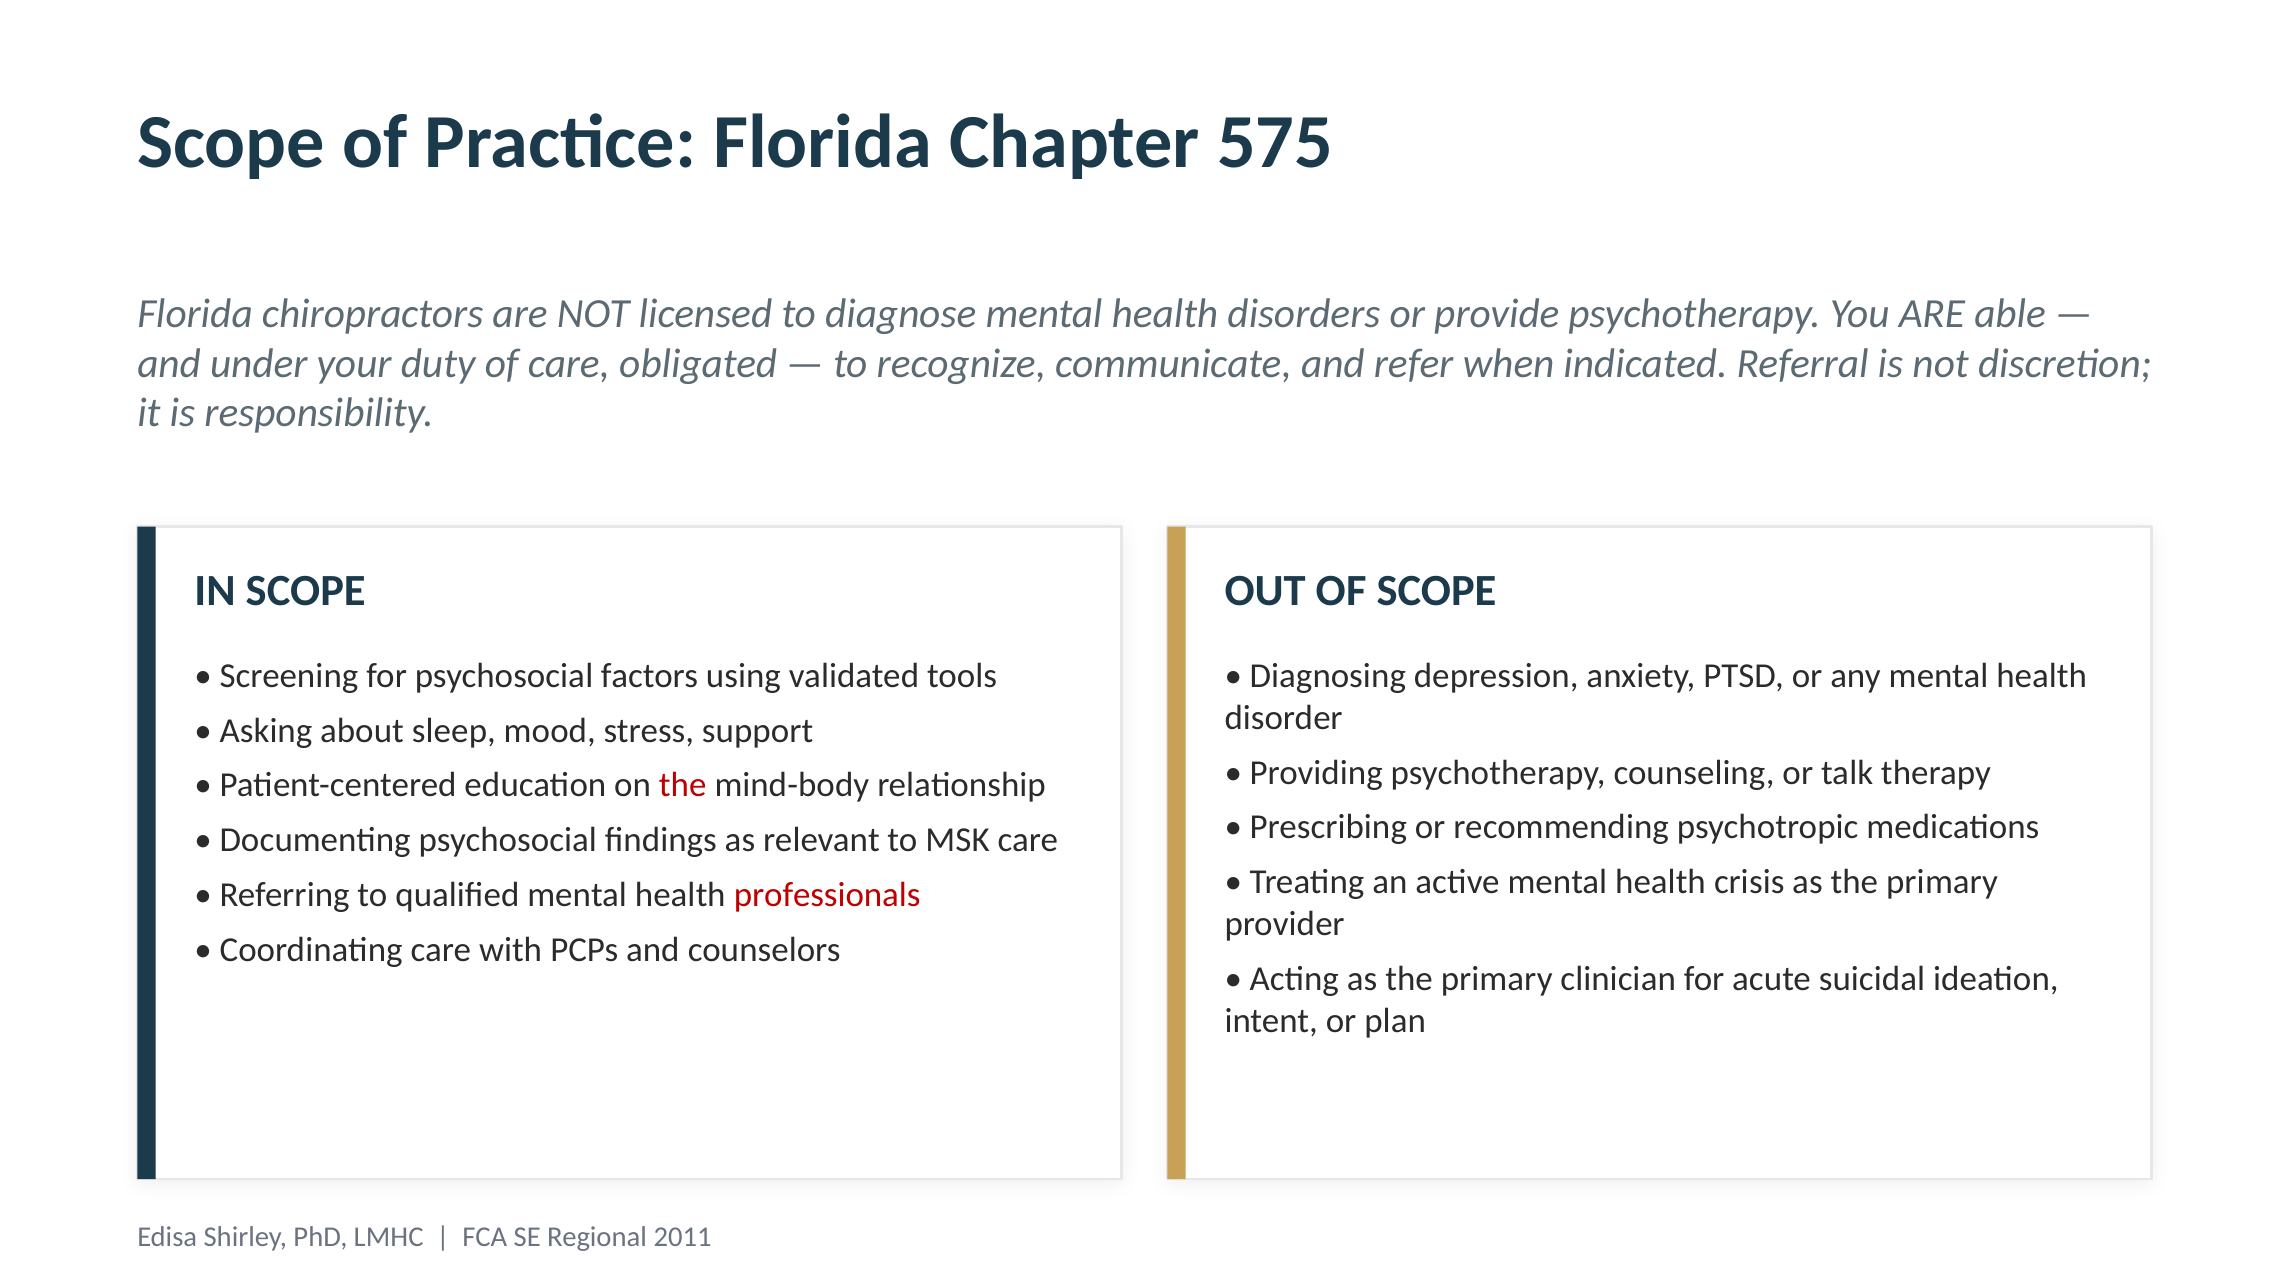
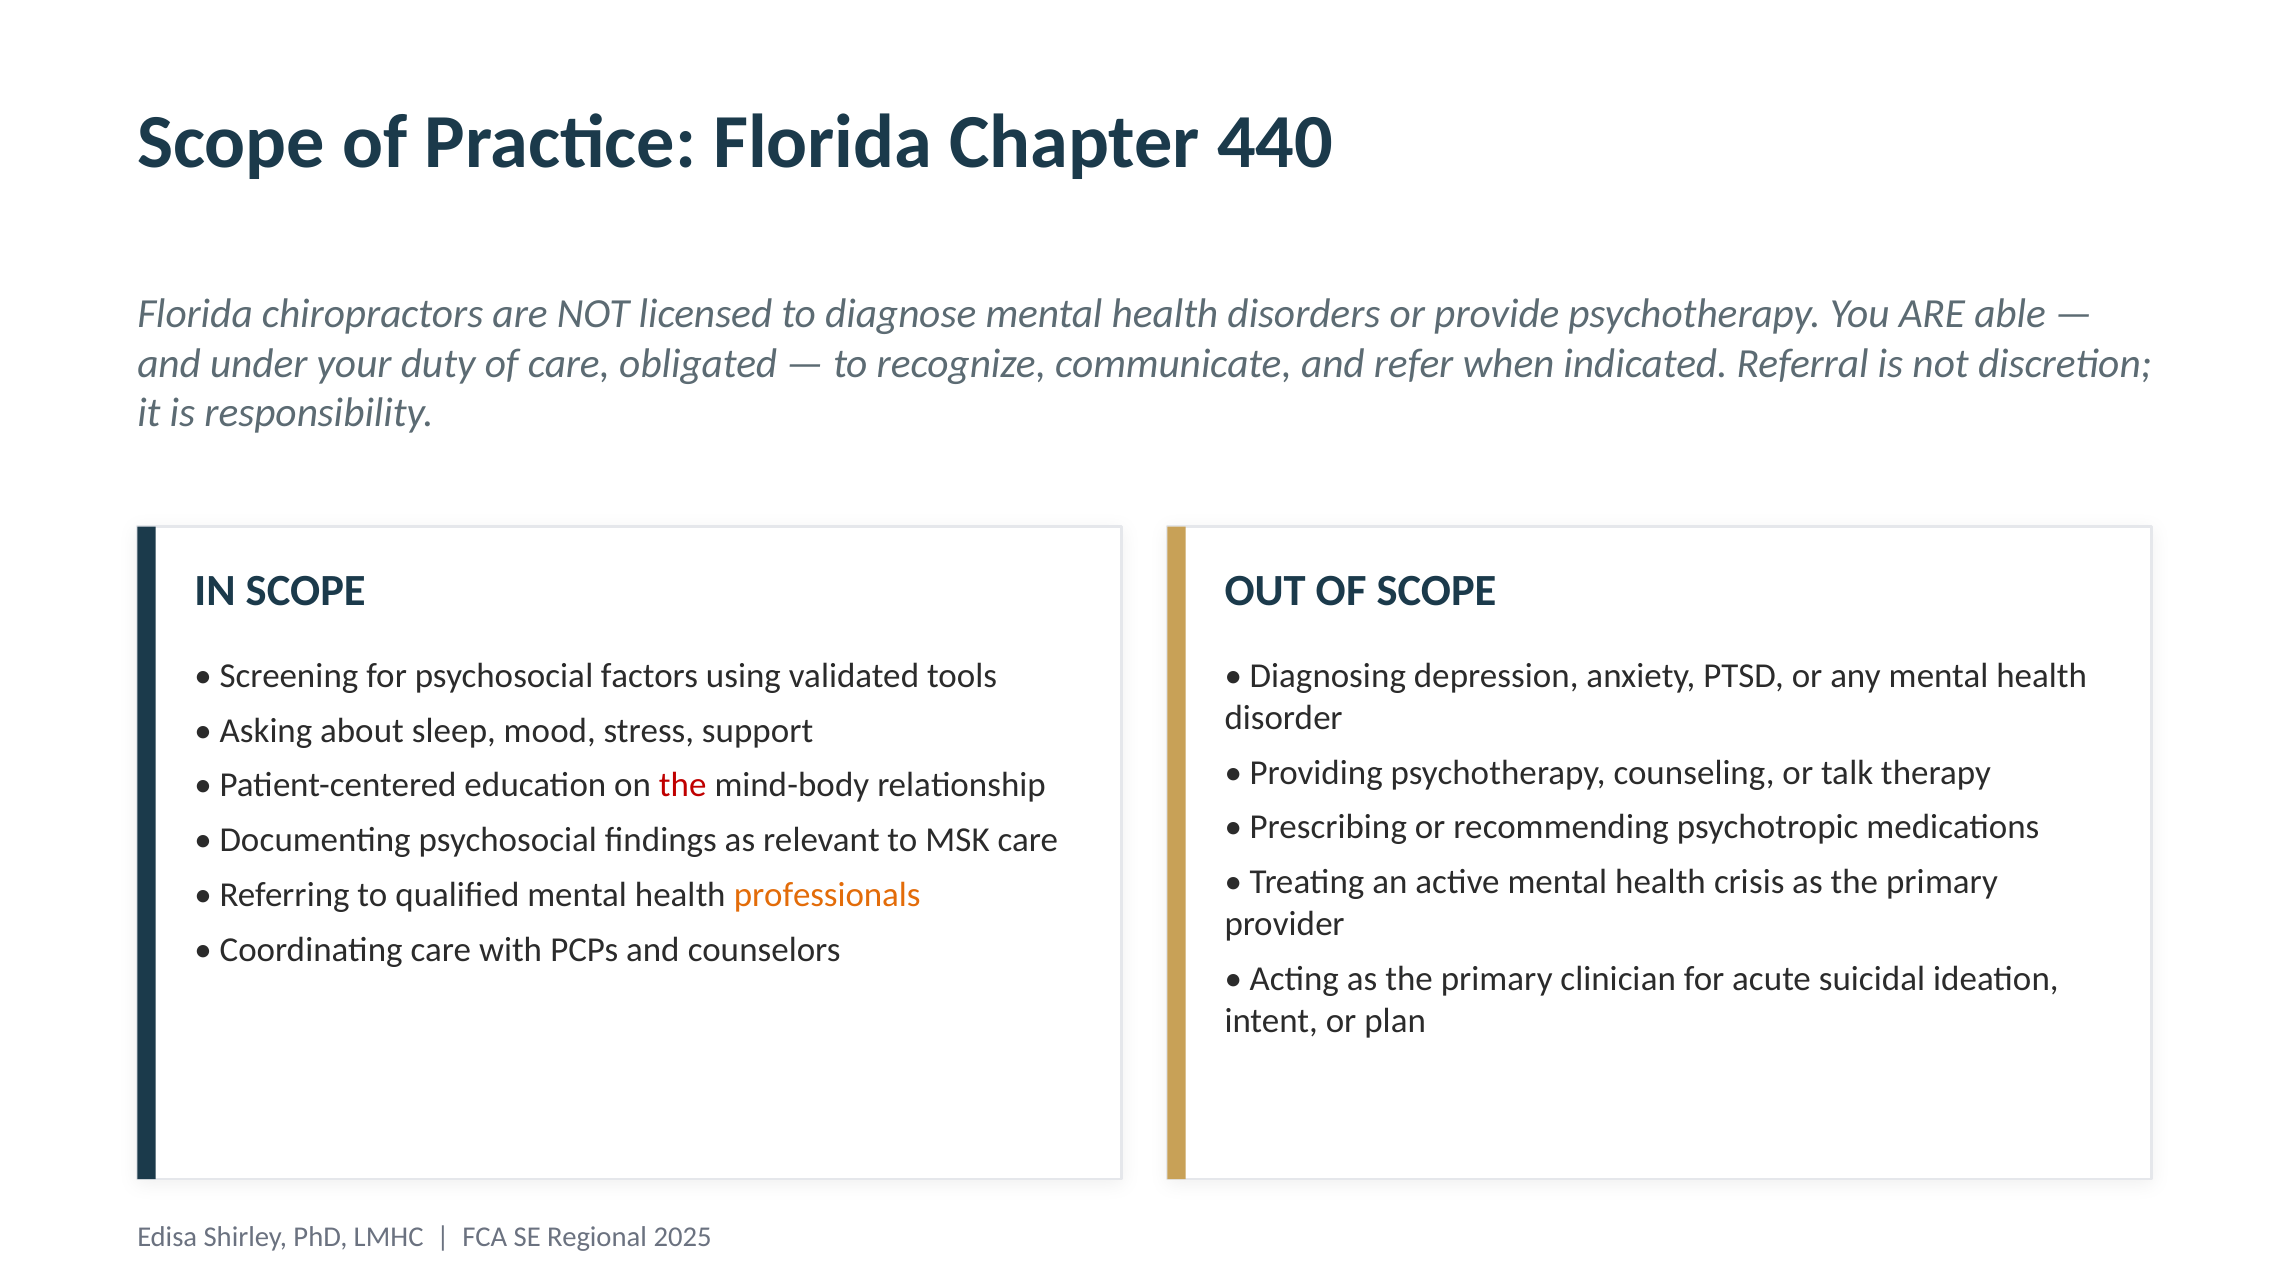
575: 575 -> 440 (1275, 143)
professionals colour: red -> orange (827, 895)
2011: 2011 -> 2025 (683, 1237)
